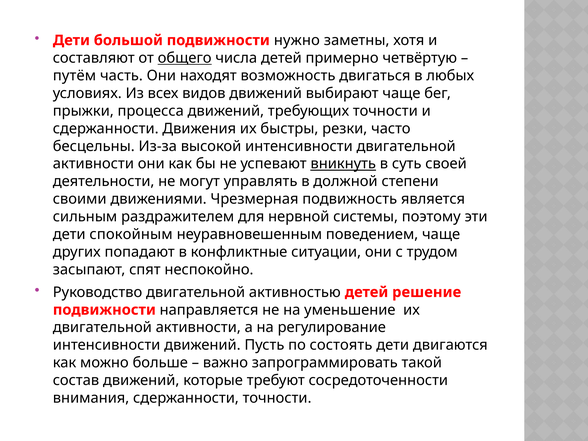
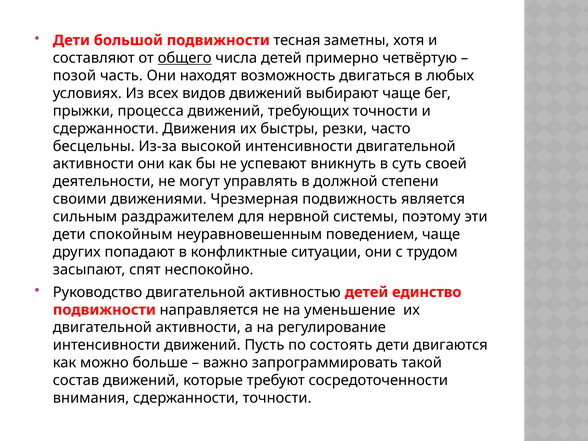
нужно: нужно -> тесная (297, 40)
путём: путём -> позой (74, 76)
вникнуть underline: present -> none (343, 164)
решение: решение -> единство (427, 292)
